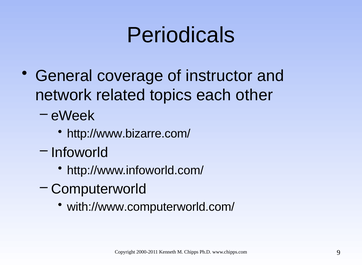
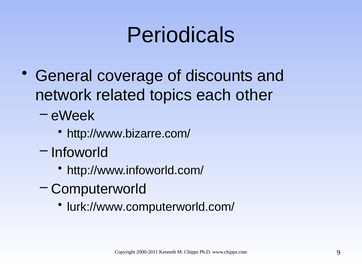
instructor: instructor -> discounts (219, 76)
with://www.computerworld.com/: with://www.computerworld.com/ -> lurk://www.computerworld.com/ (151, 207)
